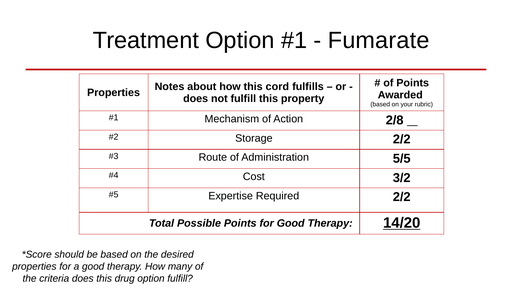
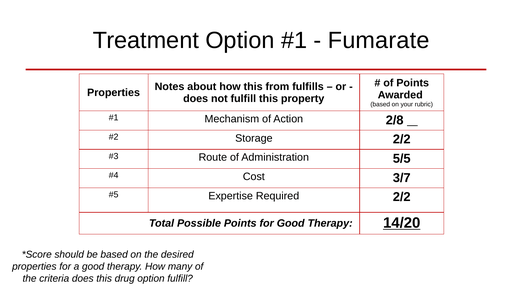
cord: cord -> from (277, 87)
3/2: 3/2 -> 3/7 (402, 178)
